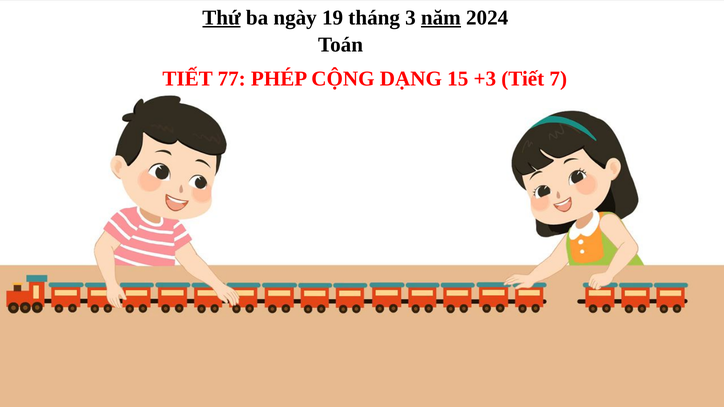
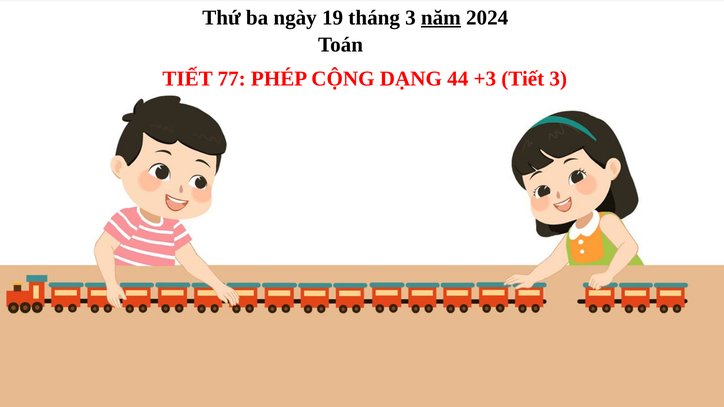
Thứ underline: present -> none (222, 18)
15: 15 -> 44 (458, 79)
Tiết 7: 7 -> 3 (558, 79)
